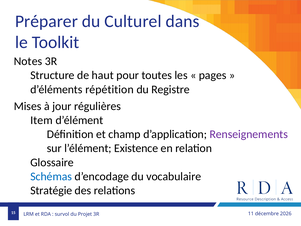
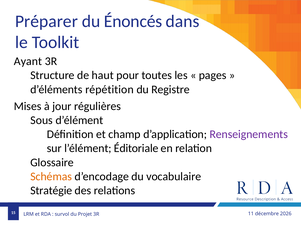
Culturel: Culturel -> Énoncés (133, 21)
Notes: Notes -> Ayant (28, 61)
Item: Item -> Sous (42, 120)
Existence: Existence -> Éditoriale (136, 148)
Schémas colour: blue -> orange (51, 176)
